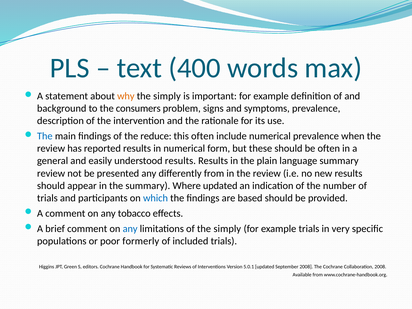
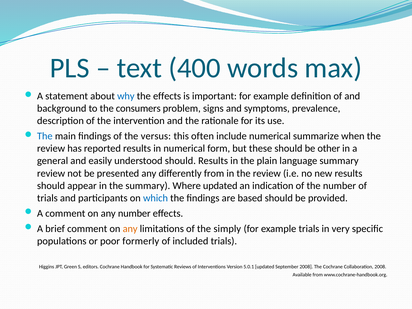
why colour: orange -> blue (126, 96)
simply: simply -> effects (167, 96)
reduce: reduce -> versus (156, 136)
numerical prevalence: prevalence -> summarize (316, 136)
be often: often -> other (329, 149)
understood results: results -> should (180, 161)
any tobacco: tobacco -> number (134, 213)
any colour: blue -> orange (130, 229)
